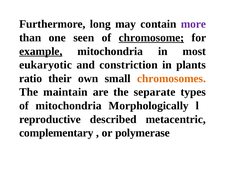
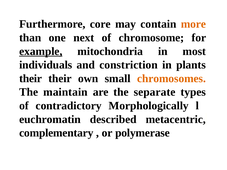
long: long -> core (100, 24)
more colour: purple -> orange (193, 24)
seen: seen -> next (84, 38)
chromosome underline: present -> none (151, 38)
eukaryotic: eukaryotic -> individuals (46, 65)
ratio: ratio -> their (31, 79)
of mitochondria: mitochondria -> contradictory (69, 106)
reproductive: reproductive -> euchromatin (50, 119)
